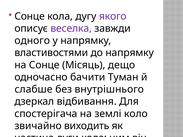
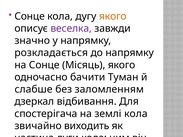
якого colour: purple -> orange (113, 16)
одного: одного -> значно (32, 41)
властивостями: властивостями -> розкладається (51, 53)
Місяць дещо: дещо -> якого (122, 65)
внутрішнього: внутрішнього -> заломленням (109, 89)
землі коло: коло -> кола (136, 114)
